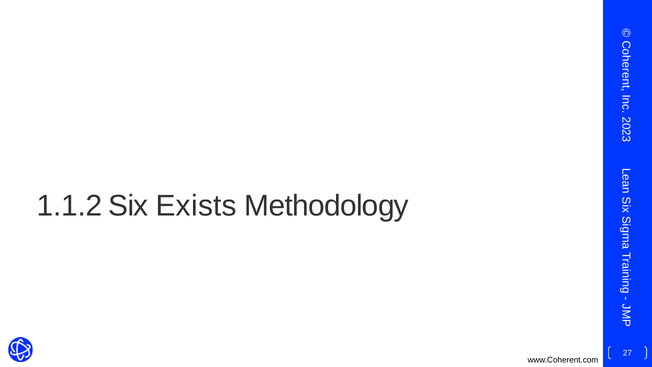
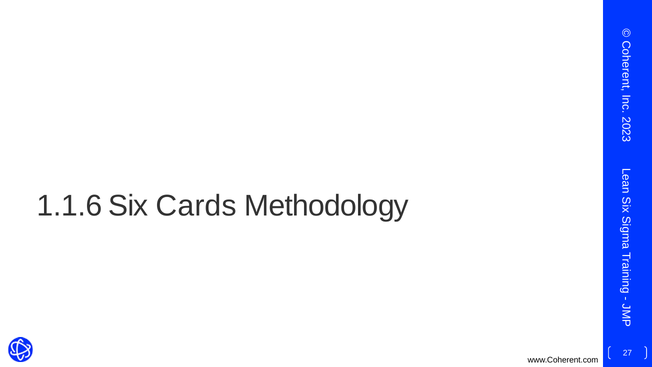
1.1.2: 1.1.2 -> 1.1.6 (70, 206)
Exists: Exists -> Cards (196, 206)
